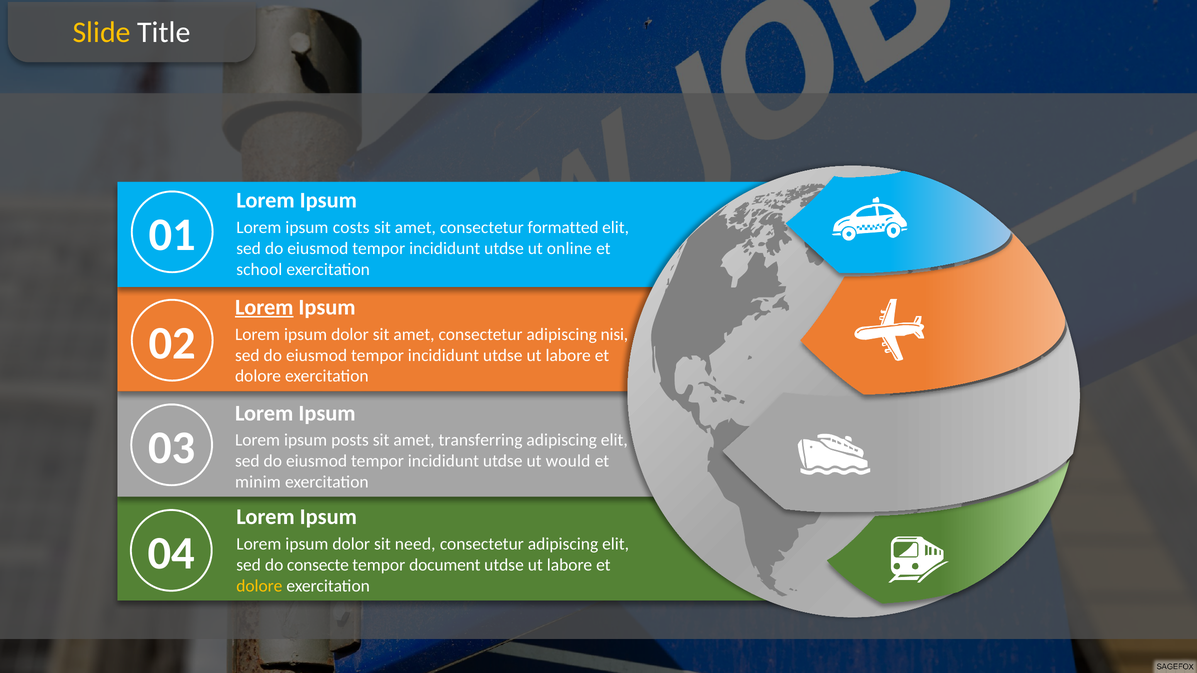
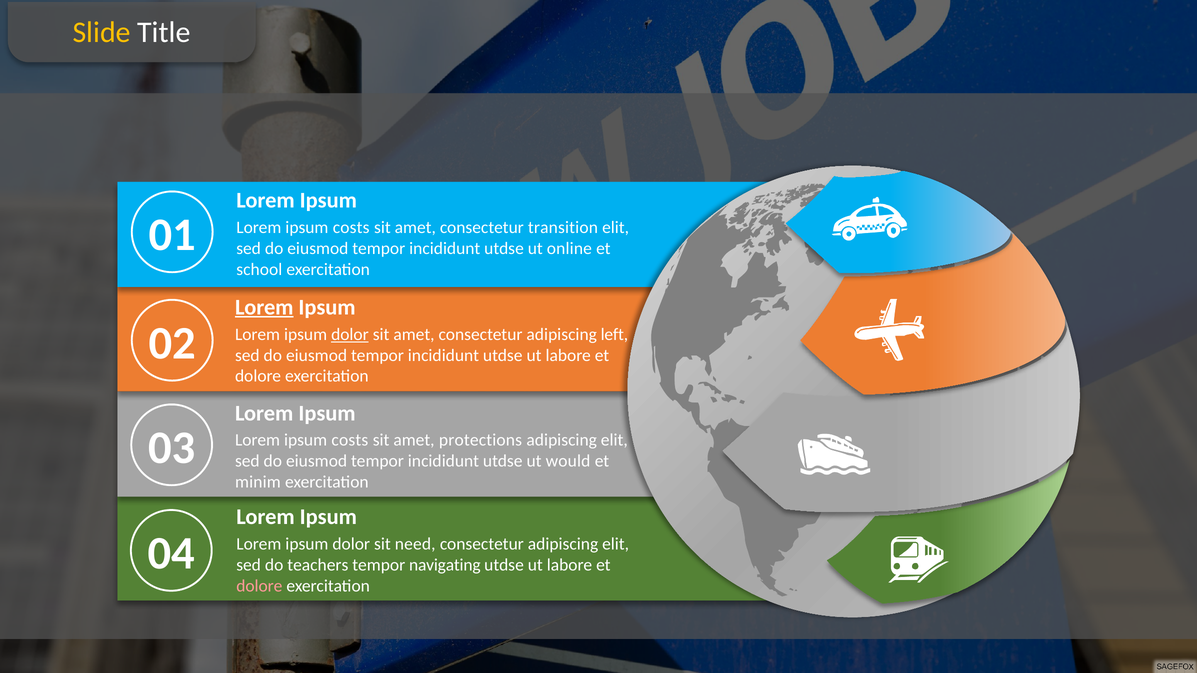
formatted: formatted -> transition (563, 228)
dolor underline: none -> present (350, 334)
nisi: nisi -> left (614, 334)
posts: posts -> costs (350, 440)
transferring: transferring -> protections (480, 440)
consecte: consecte -> teachers (318, 565)
document: document -> navigating (445, 565)
dolore colour: yellow -> pink (259, 586)
